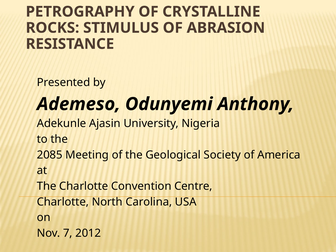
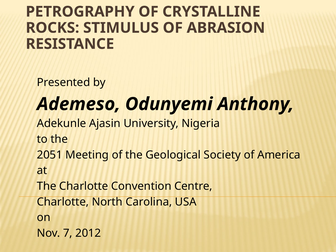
2085: 2085 -> 2051 (50, 155)
